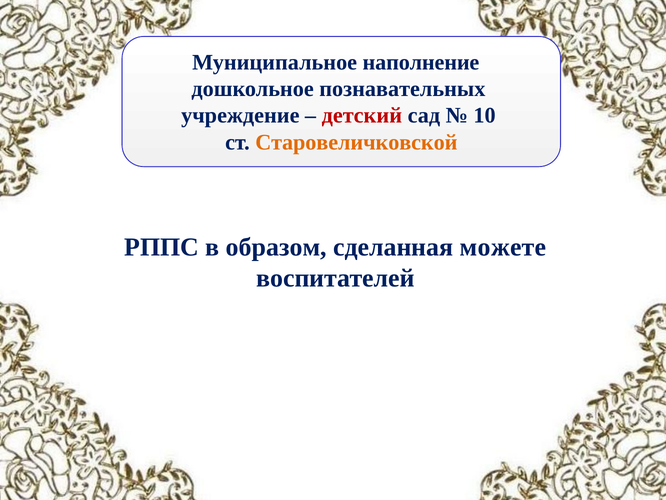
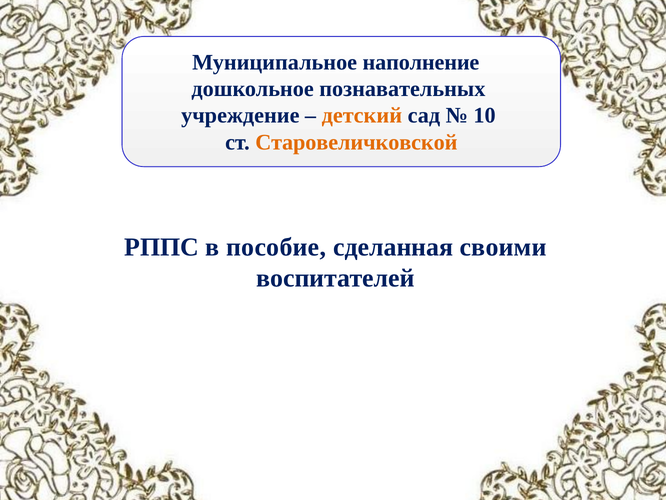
детский colour: red -> orange (362, 115)
образом: образом -> пособие (276, 247)
можете: можете -> своими (503, 247)
